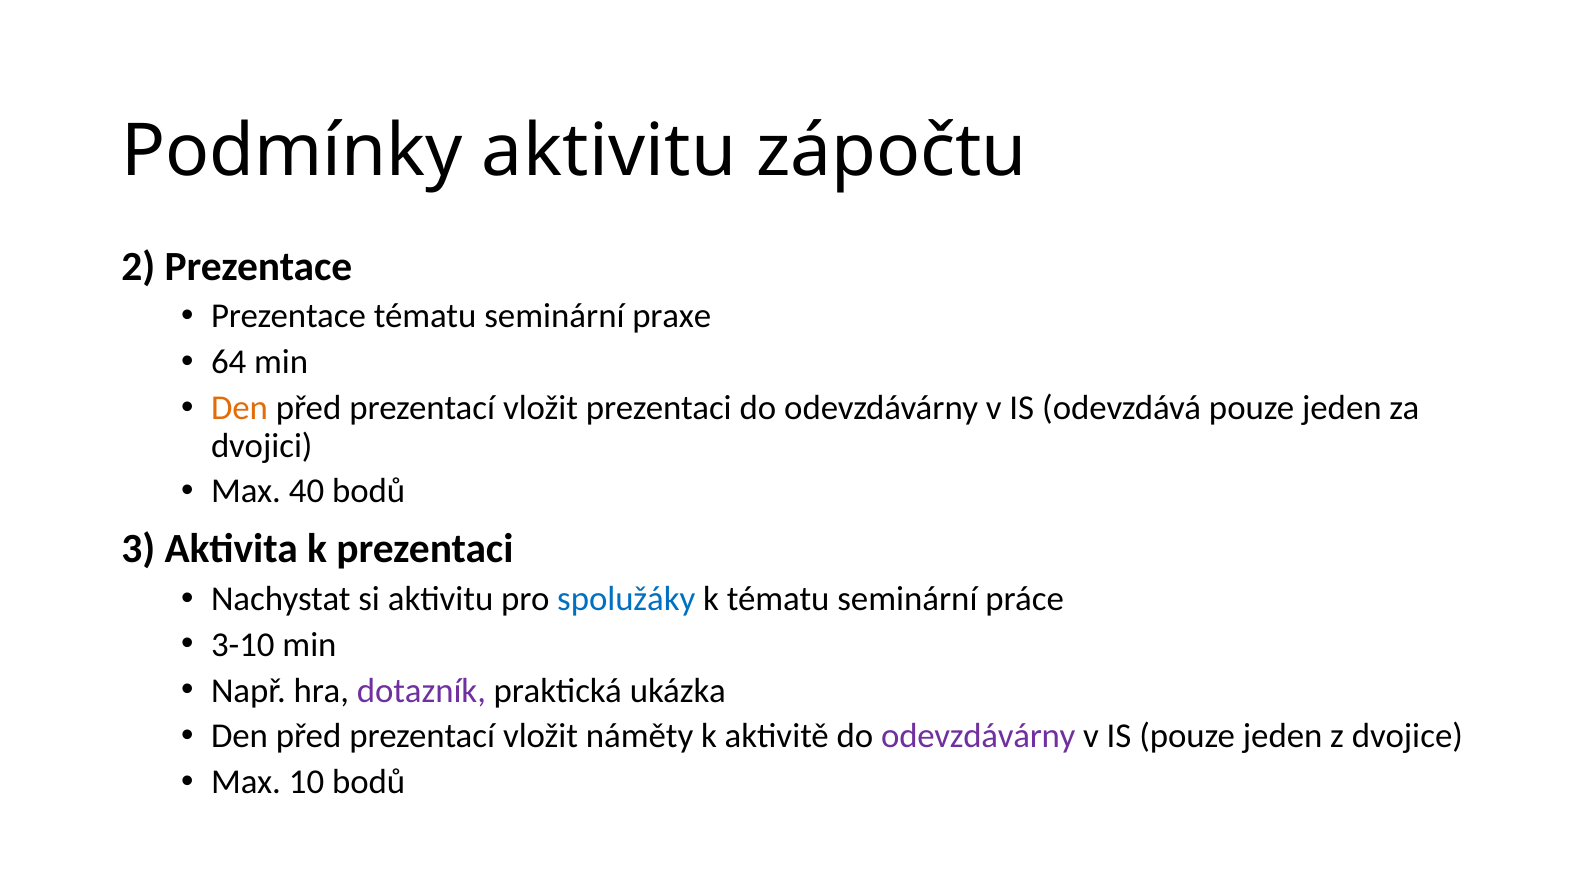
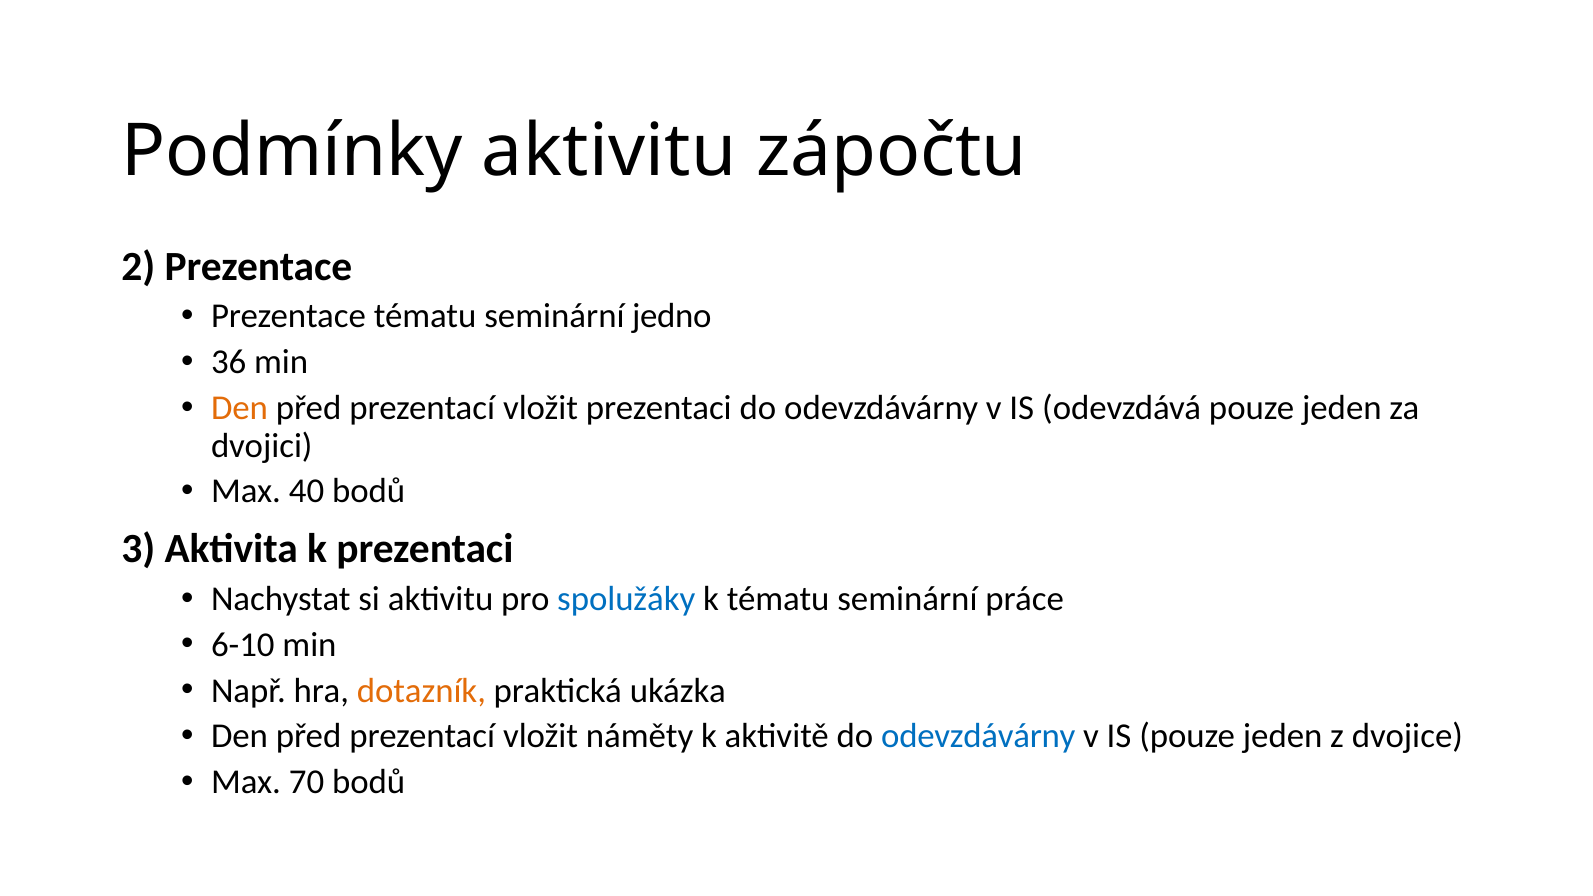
praxe: praxe -> jedno (672, 316)
64: 64 -> 36 (229, 362)
3-10: 3-10 -> 6-10 (243, 645)
dotazník colour: purple -> orange (421, 691)
odevzdávárny colour: purple -> blue (978, 737)
10: 10 -> 70 (307, 782)
